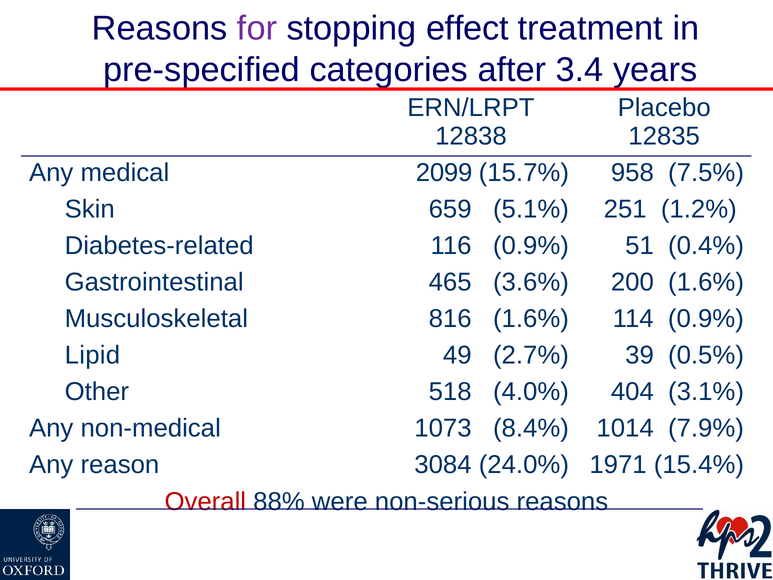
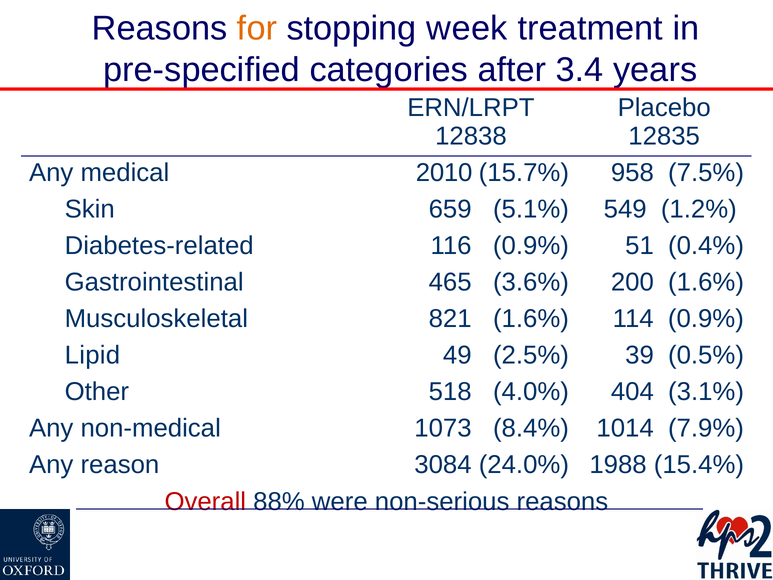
for colour: purple -> orange (257, 29)
effect: effect -> week (467, 29)
2099: 2099 -> 2010 (444, 173)
251: 251 -> 549 (625, 209)
816: 816 -> 821 (450, 319)
2.7%: 2.7% -> 2.5% (531, 355)
1971: 1971 -> 1988 (618, 465)
